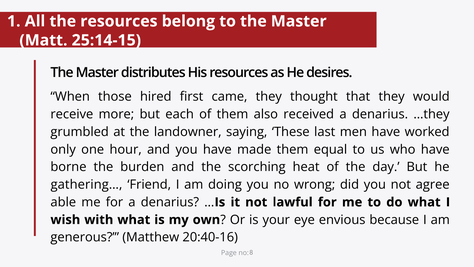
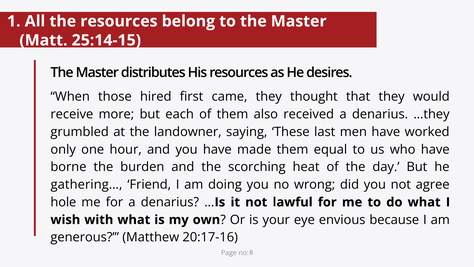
able: able -> hole (63, 202)
20:40-16: 20:40-16 -> 20:17-16 (210, 238)
